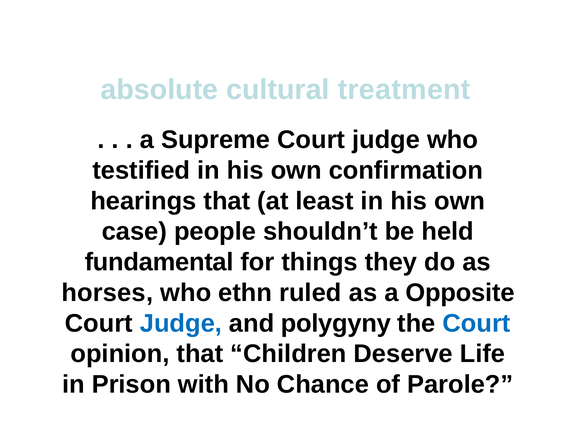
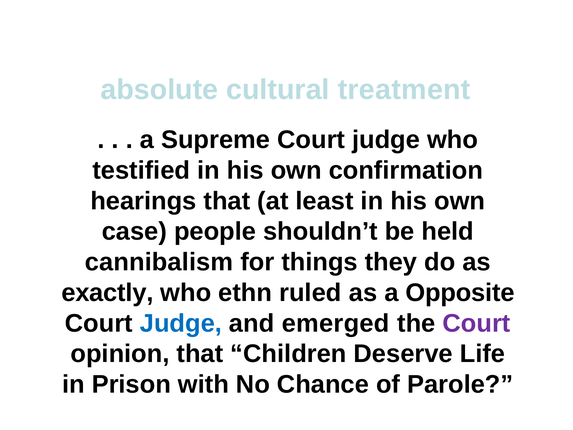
fundamental: fundamental -> cannibalism (159, 262)
horses: horses -> exactly (107, 293)
polygyny: polygyny -> emerged (336, 323)
Court colour: blue -> purple (476, 323)
